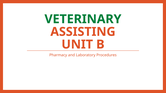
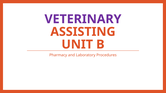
VETERINARY colour: green -> purple (83, 19)
